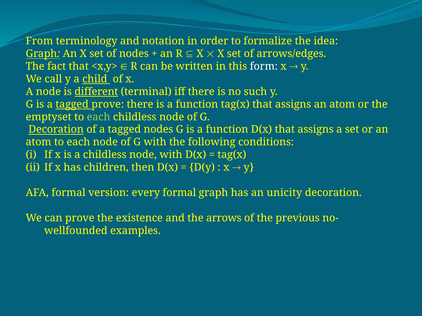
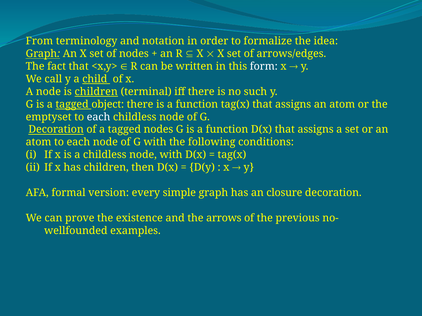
is different: different -> children (96, 92)
tagged prove: prove -> object (108, 104)
each colour: light green -> white (99, 117)
every formal: formal -> simple (179, 193)
unicity: unicity -> closure (284, 193)
